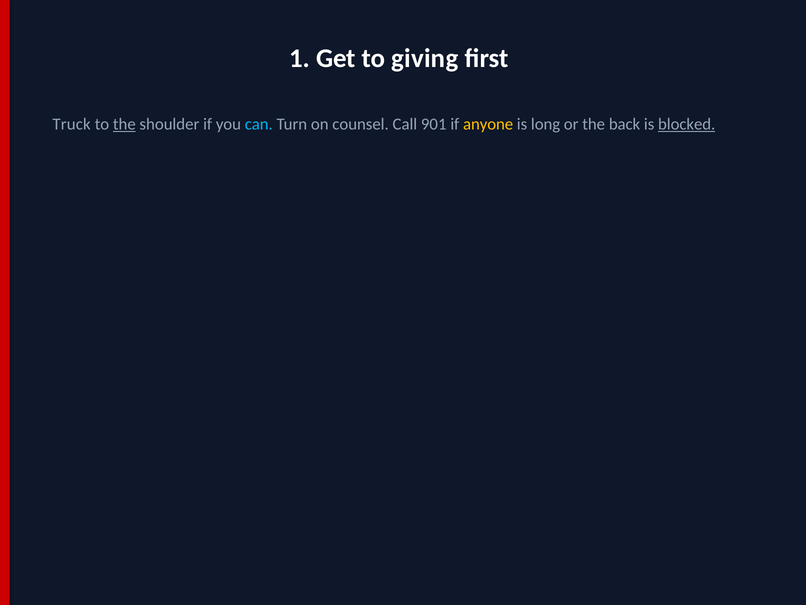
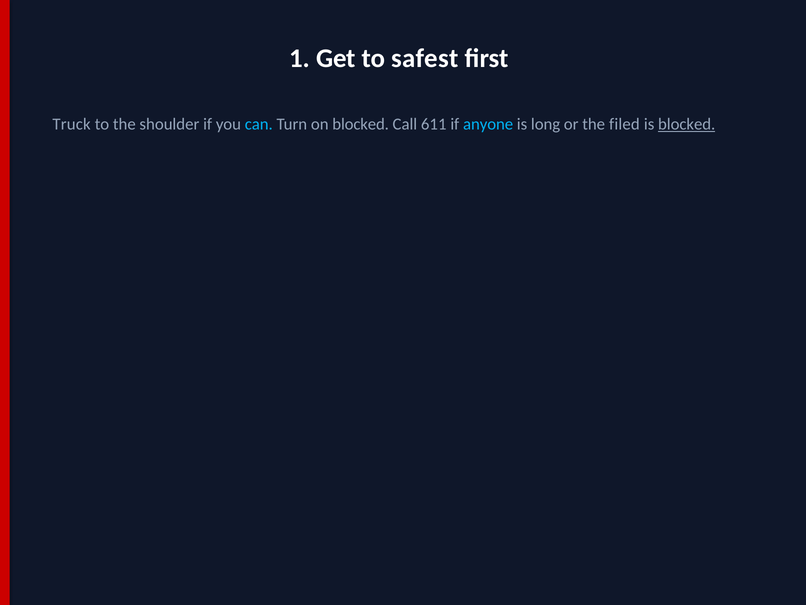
giving: giving -> safest (425, 58)
the underline: present -> none (124, 124)
on counsel: counsel -> blocked (361, 124)
901: 901 -> 611 (434, 124)
anyone colour: yellow -> light blue (488, 124)
back: back -> filed (624, 124)
